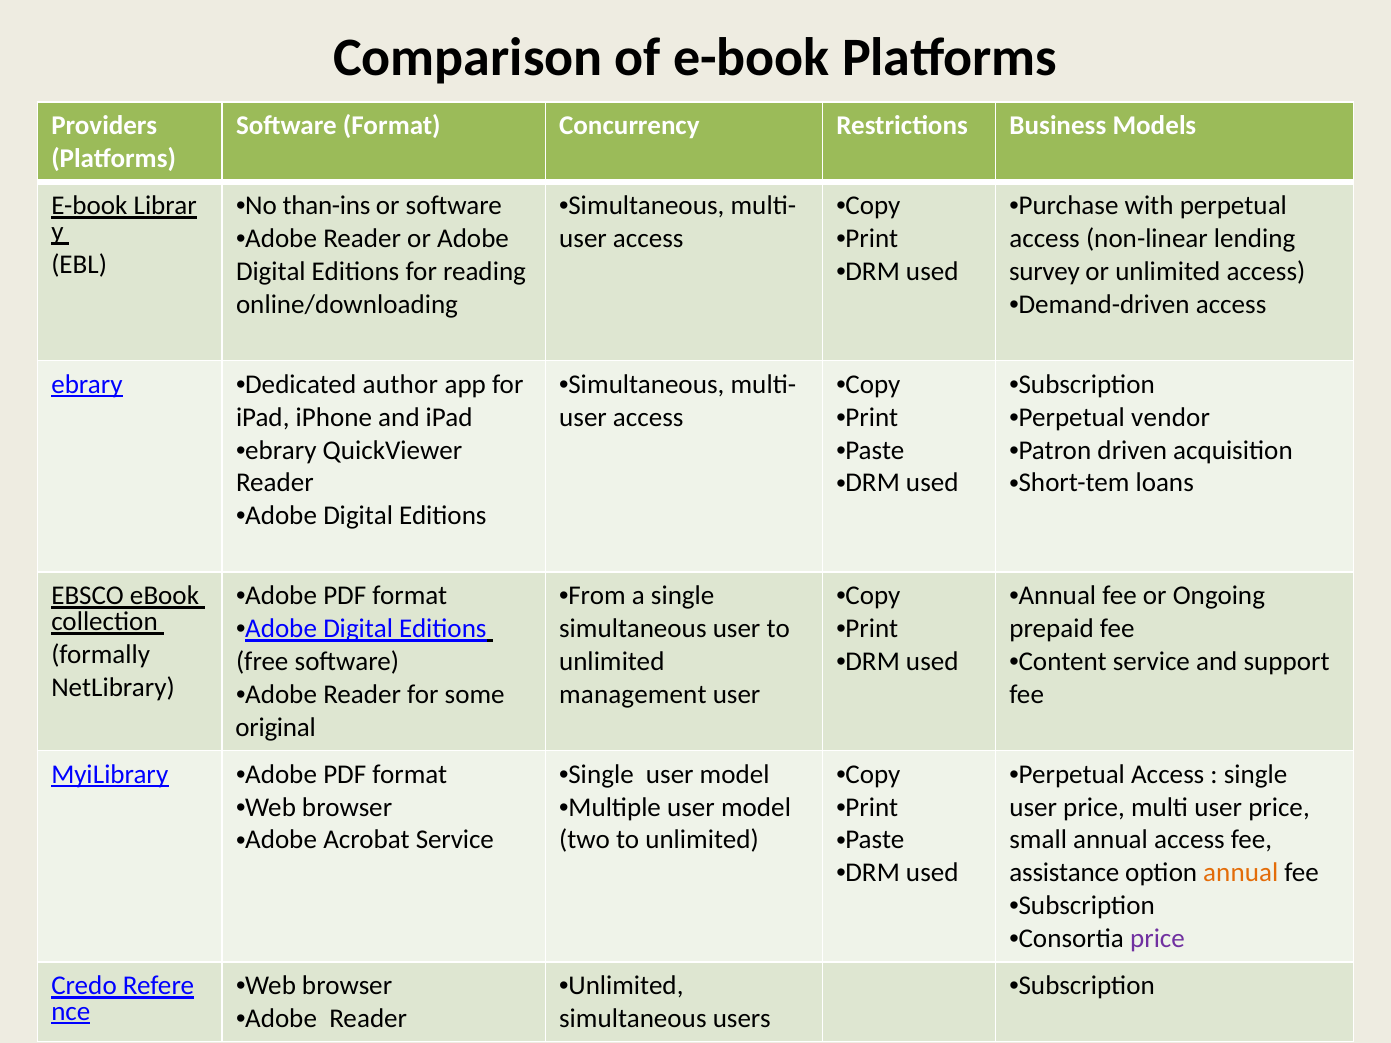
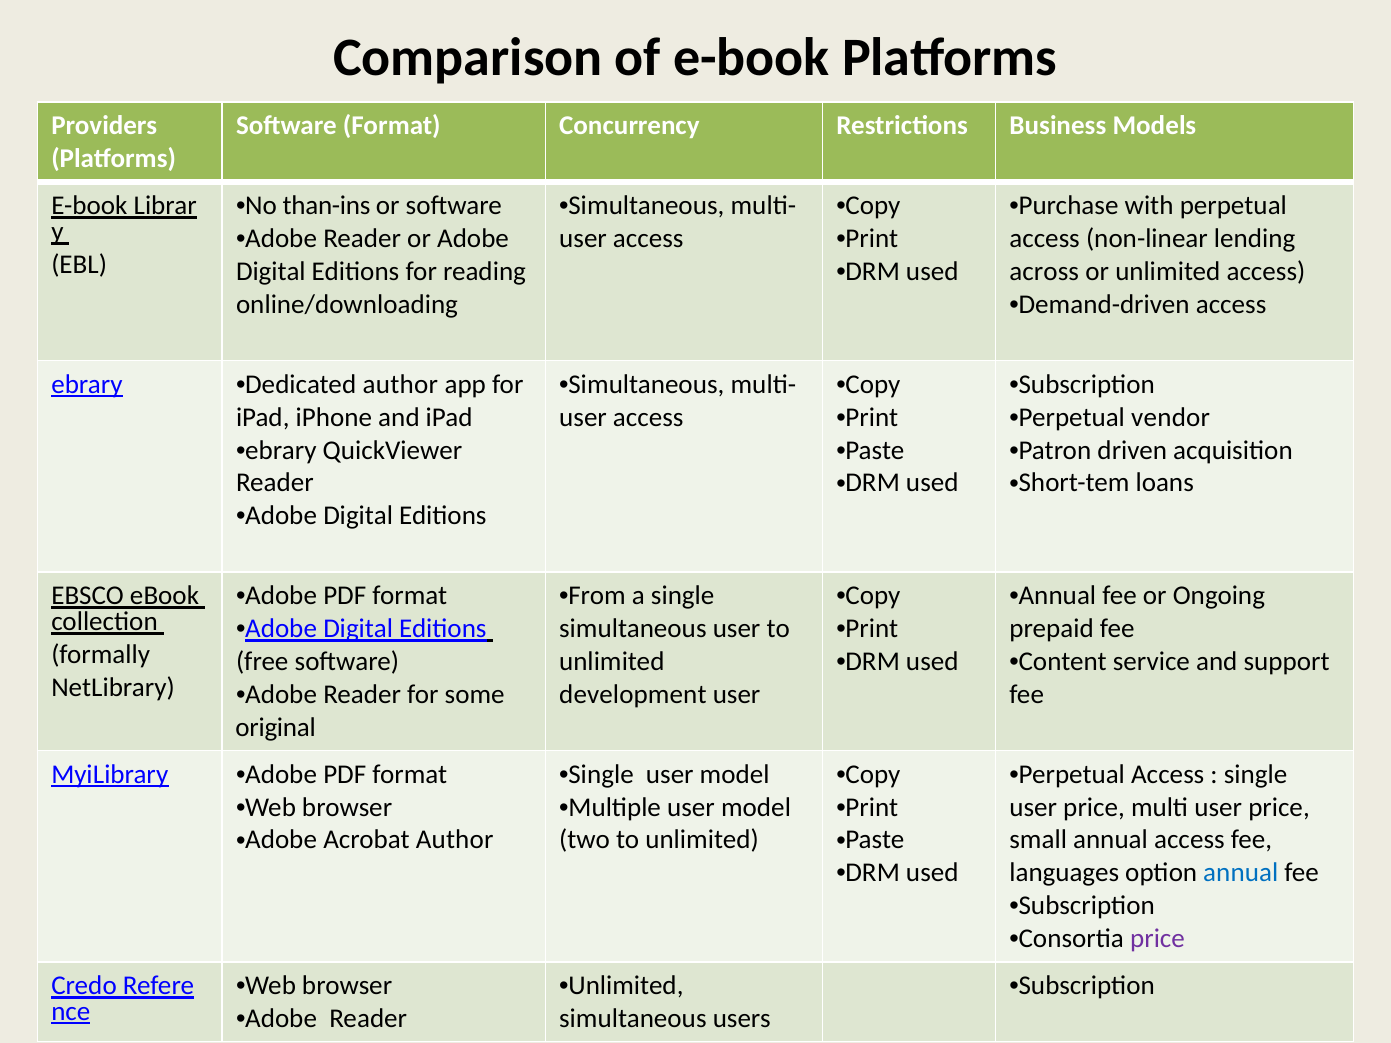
survey: survey -> across (1044, 272)
management: management -> development (633, 695)
Acrobat Service: Service -> Author (455, 840)
assistance: assistance -> languages (1064, 873)
annual colour: orange -> blue (1241, 873)
